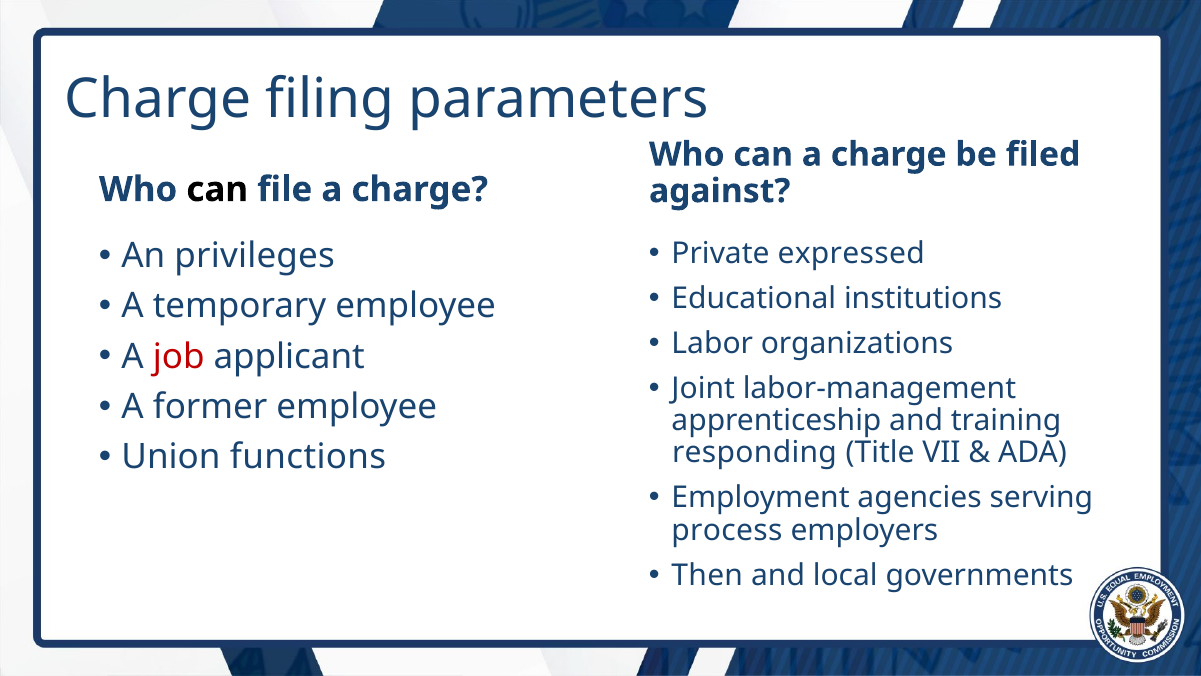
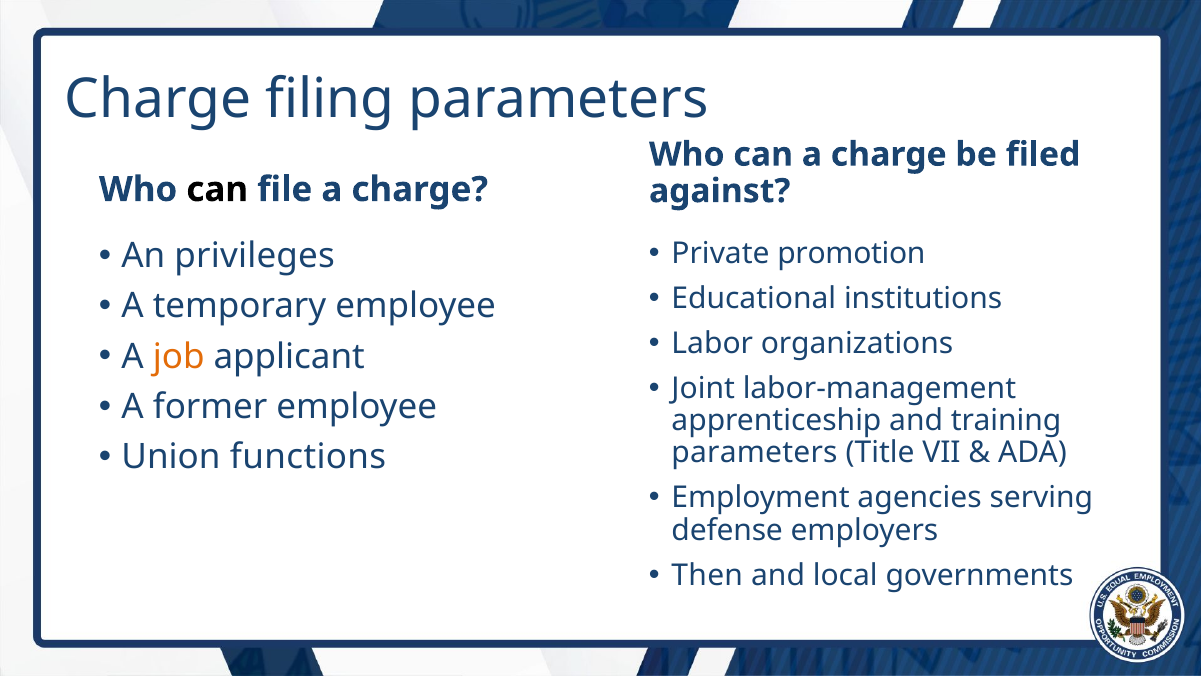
expressed: expressed -> promotion (851, 253)
job colour: red -> orange (179, 356)
responding: responding -> parameters (755, 453)
process: process -> defense (727, 530)
